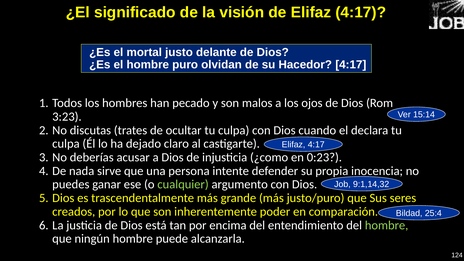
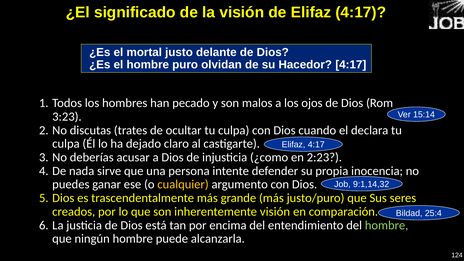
0:23: 0:23 -> 2:23 (324, 157)
cualquier colour: light green -> yellow (183, 185)
inherentemente poder: poder -> visión (275, 212)
